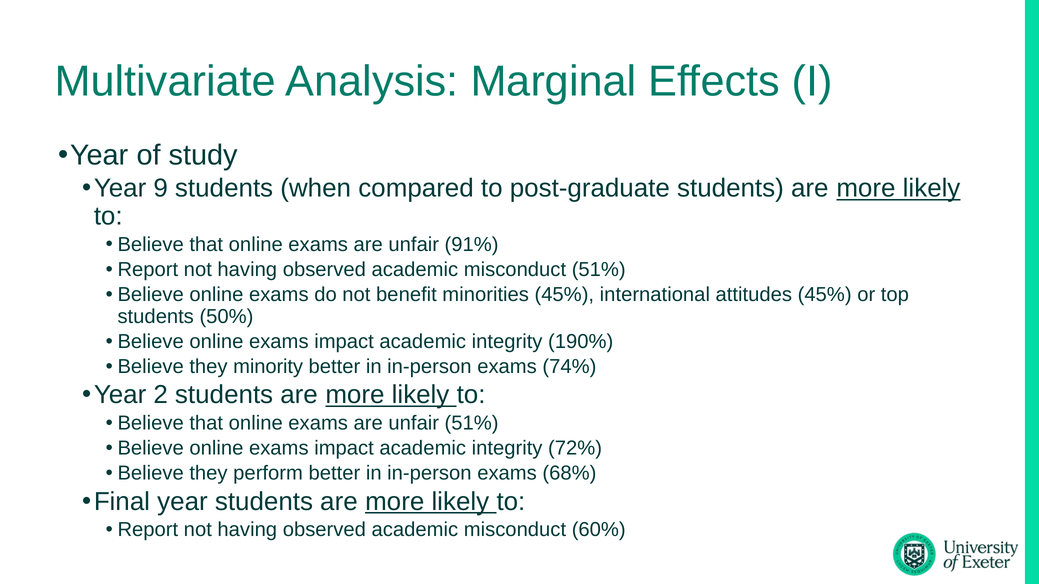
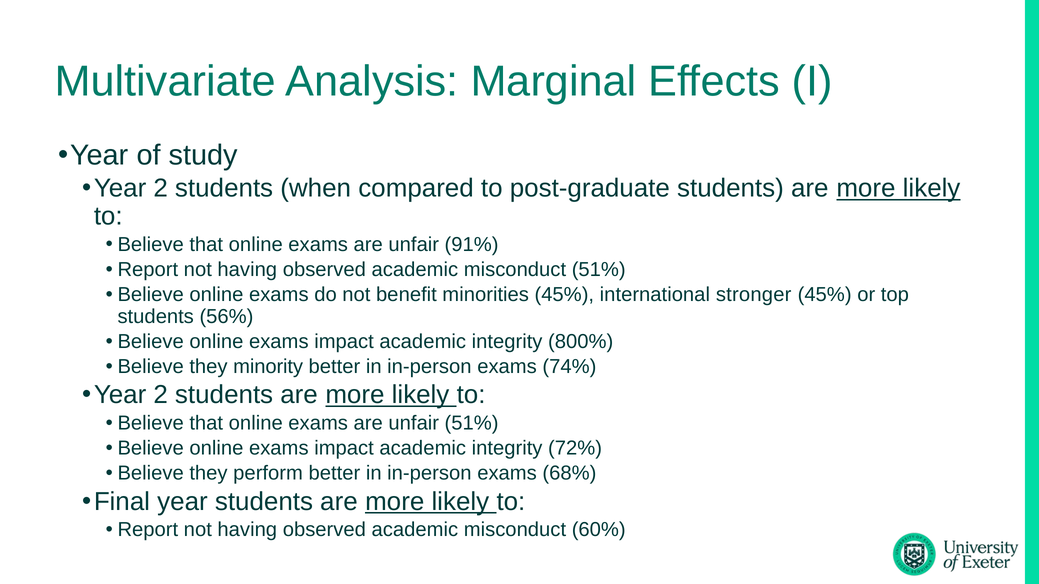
9: 9 -> 2 (161, 188)
attitudes: attitudes -> stronger (754, 295)
50%: 50% -> 56% (226, 317)
190%: 190% -> 800% (581, 342)
